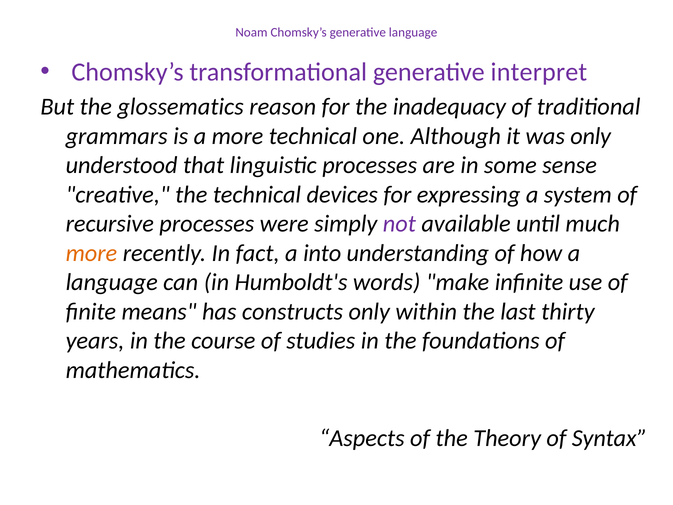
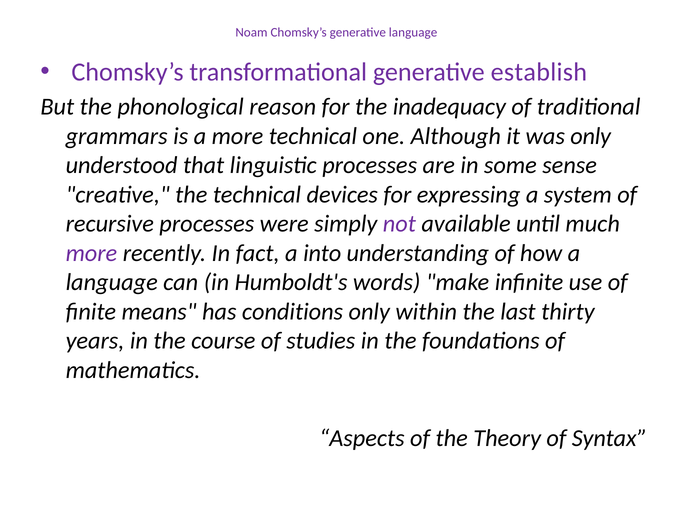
interpret: interpret -> establish (539, 72)
glossematics: glossematics -> phonological (181, 107)
more colour: orange -> purple (91, 253)
constructs: constructs -> conditions (293, 311)
